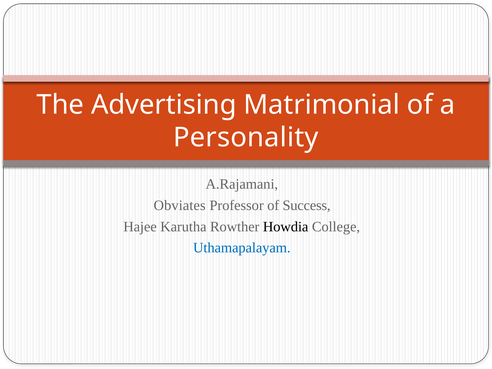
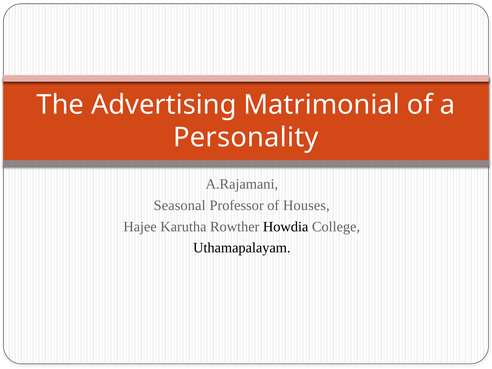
Obviates: Obviates -> Seasonal (180, 205)
Success: Success -> Houses (306, 205)
Uthamapalayam colour: blue -> black (242, 248)
